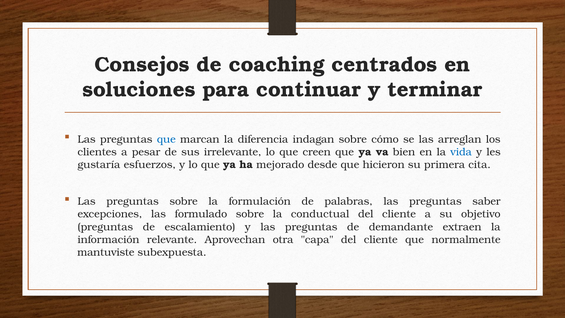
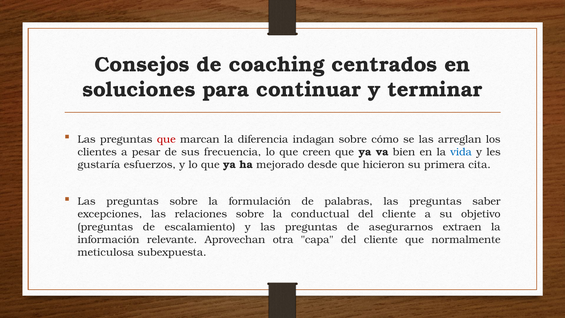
que colour: blue -> red (166, 139)
irrelevante: irrelevante -> frecuencia (233, 152)
formulado: formulado -> relaciones (201, 214)
demandante: demandante -> asegurarnos (401, 227)
mantuviste: mantuviste -> meticulosa (106, 252)
